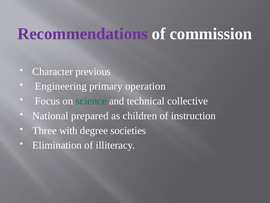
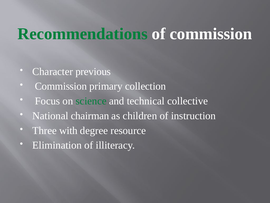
Recommendations colour: purple -> green (83, 34)
Engineering: Engineering -> Commission (61, 86)
operation: operation -> collection (146, 86)
prepared: prepared -> chairman (90, 116)
societies: societies -> resource (128, 130)
